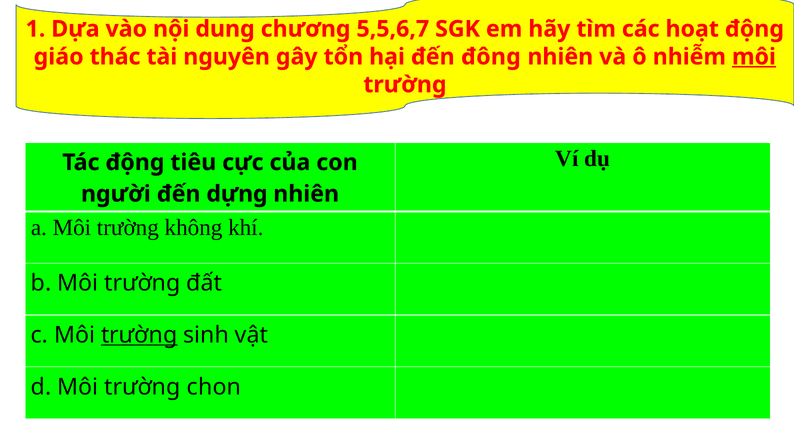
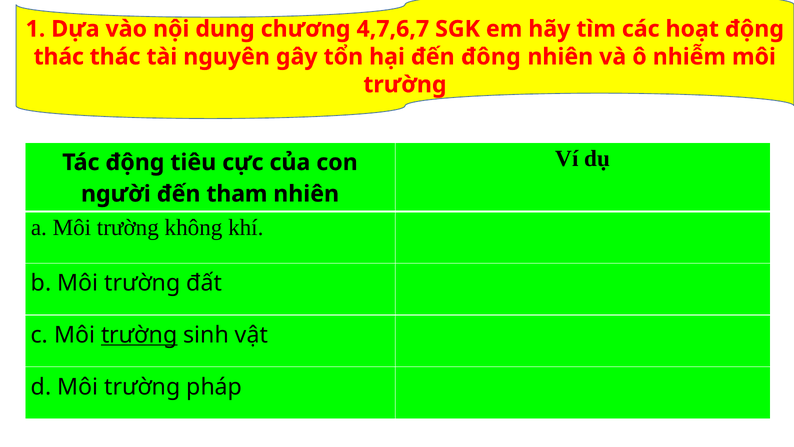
5,5,6,7: 5,5,6,7 -> 4,7,6,7 (393, 29)
giáo: giáo -> thác (59, 57)
môi underline: present -> none (754, 57)
dựng: dựng -> tham (237, 194)
chọn: chọn -> pháp (214, 387)
